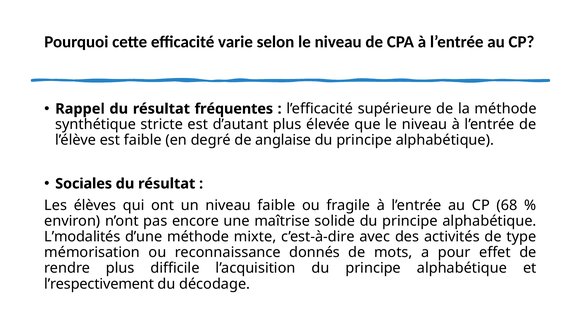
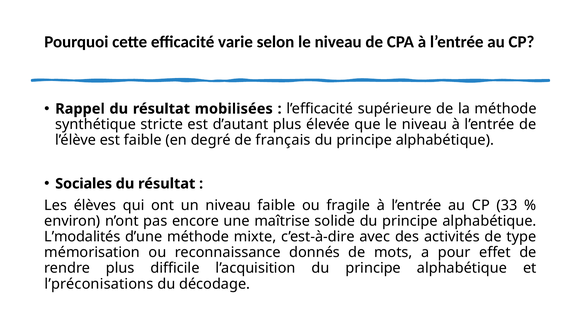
fréquentes: fréquentes -> mobilisées (234, 109)
anglaise: anglaise -> français (283, 140)
68: 68 -> 33 (507, 205)
l’respectivement: l’respectivement -> l’préconisations (99, 284)
